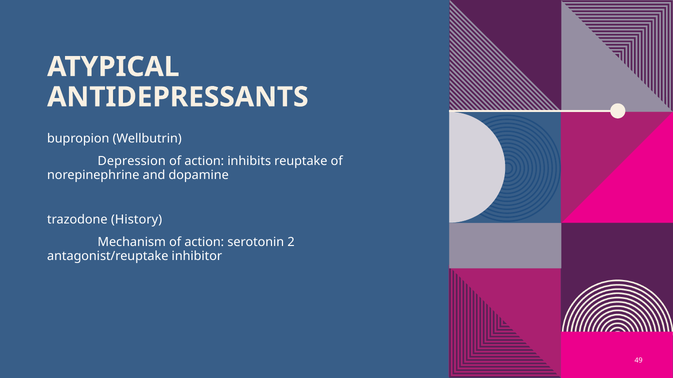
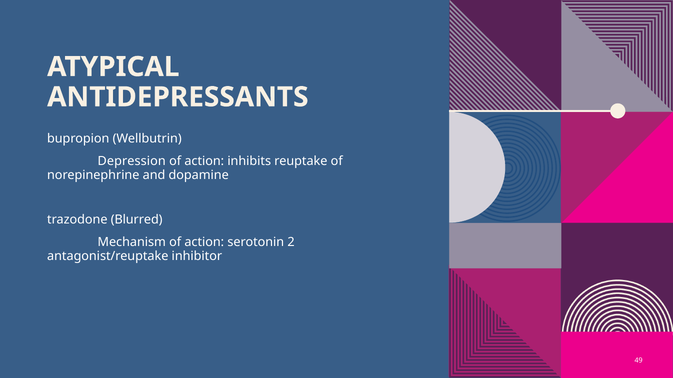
History: History -> Blurred (137, 220)
